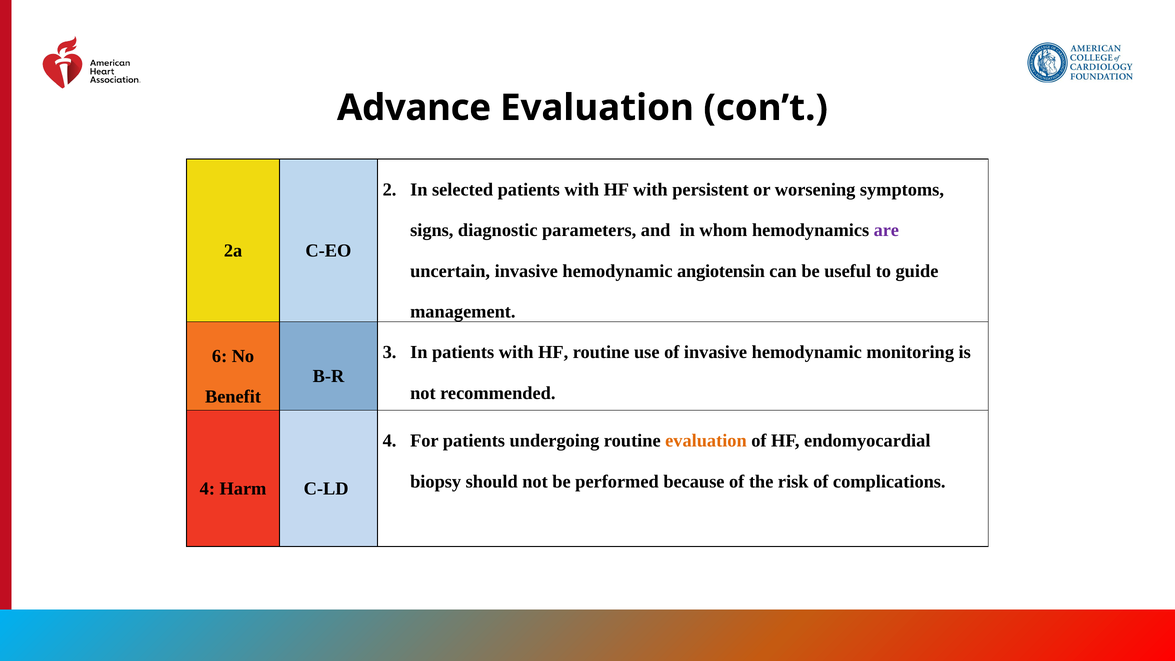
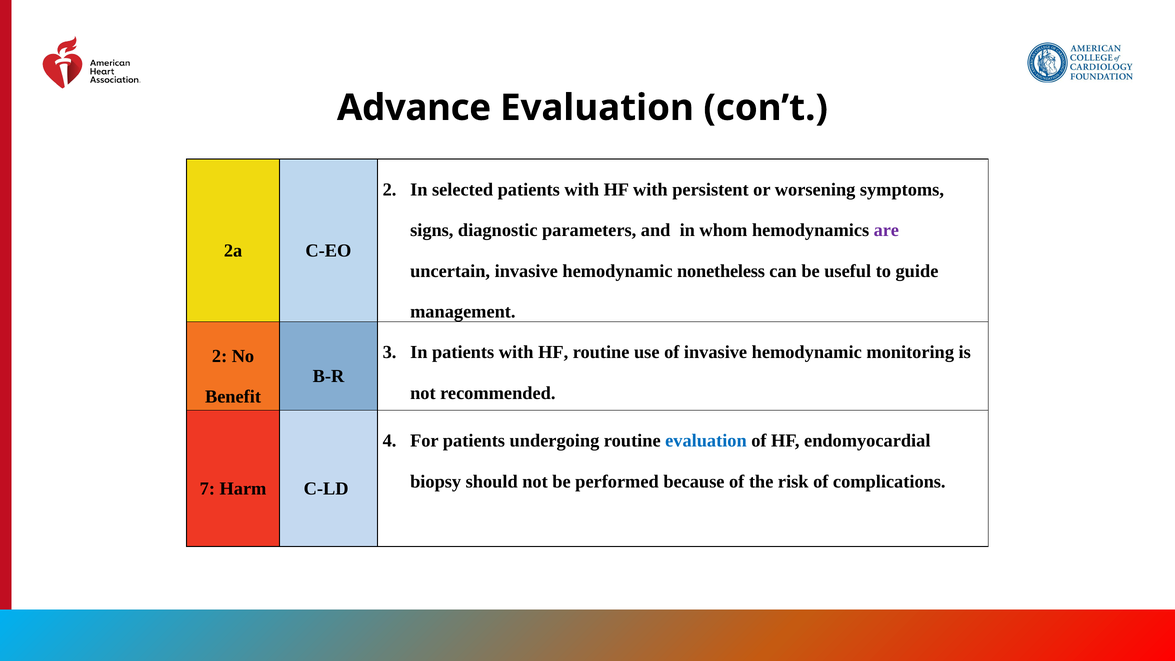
angiotensin: angiotensin -> nonetheless (721, 271)
6: 6 -> 2 (220, 356)
evaluation colour: orange -> blue (706, 441)
4: 4 -> 7 (207, 489)
